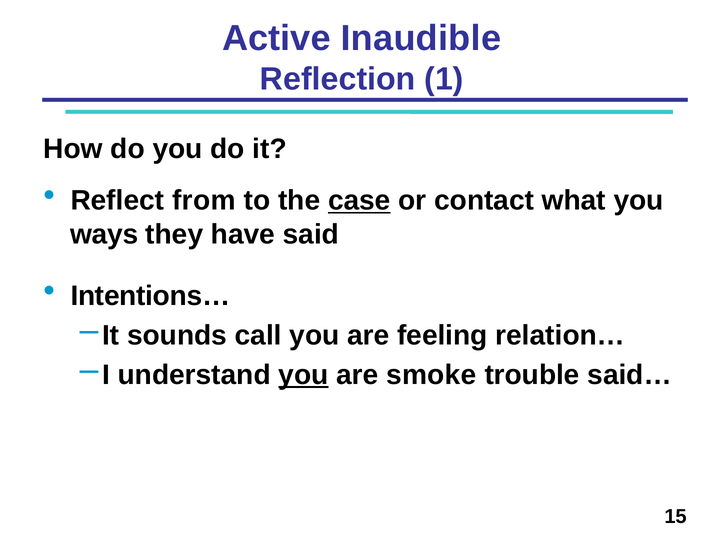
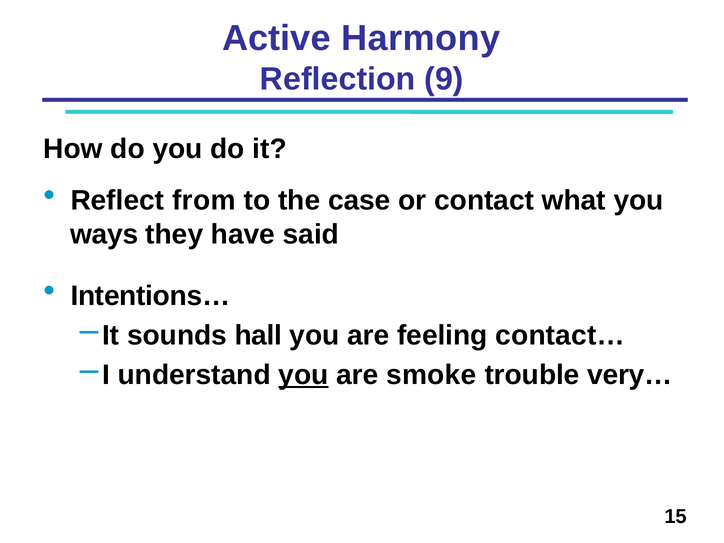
Inaudible: Inaudible -> Harmony (421, 38)
1: 1 -> 9 (444, 79)
case underline: present -> none (359, 200)
call: call -> hall (258, 335)
relation…: relation… -> contact… (560, 335)
said…: said… -> very… (630, 375)
